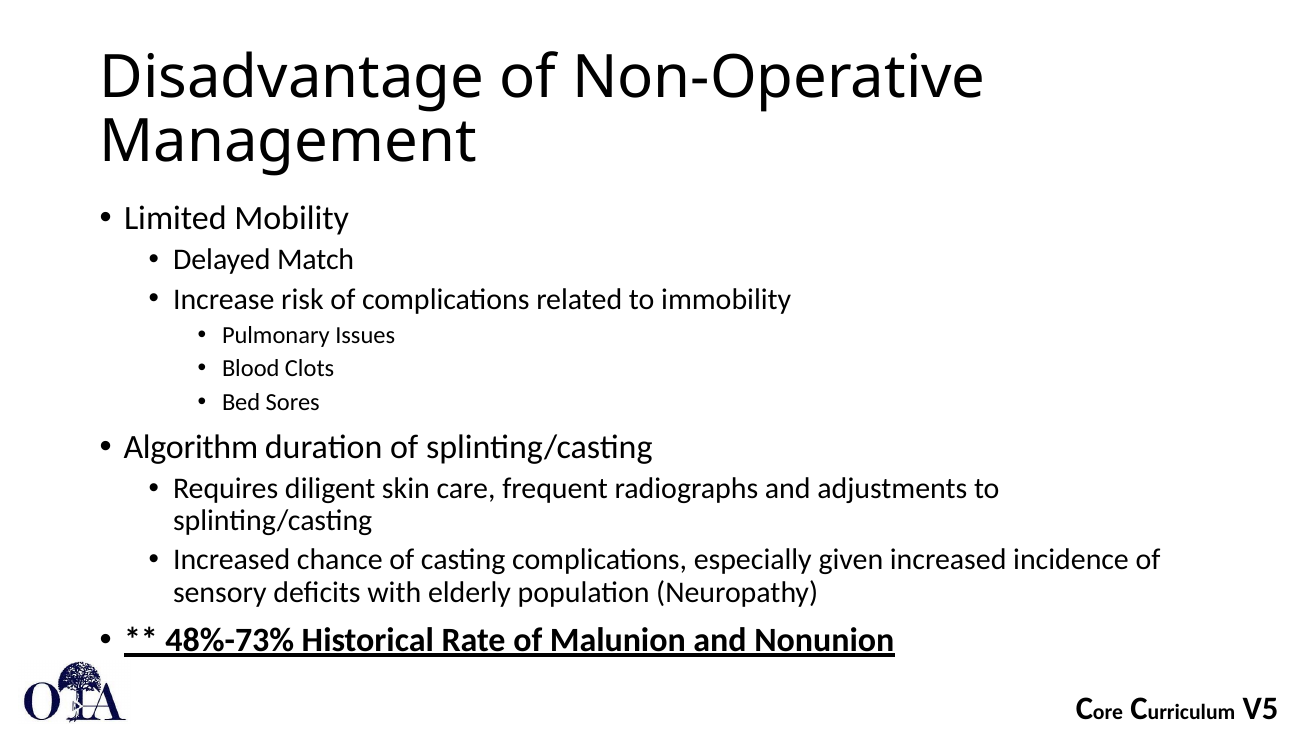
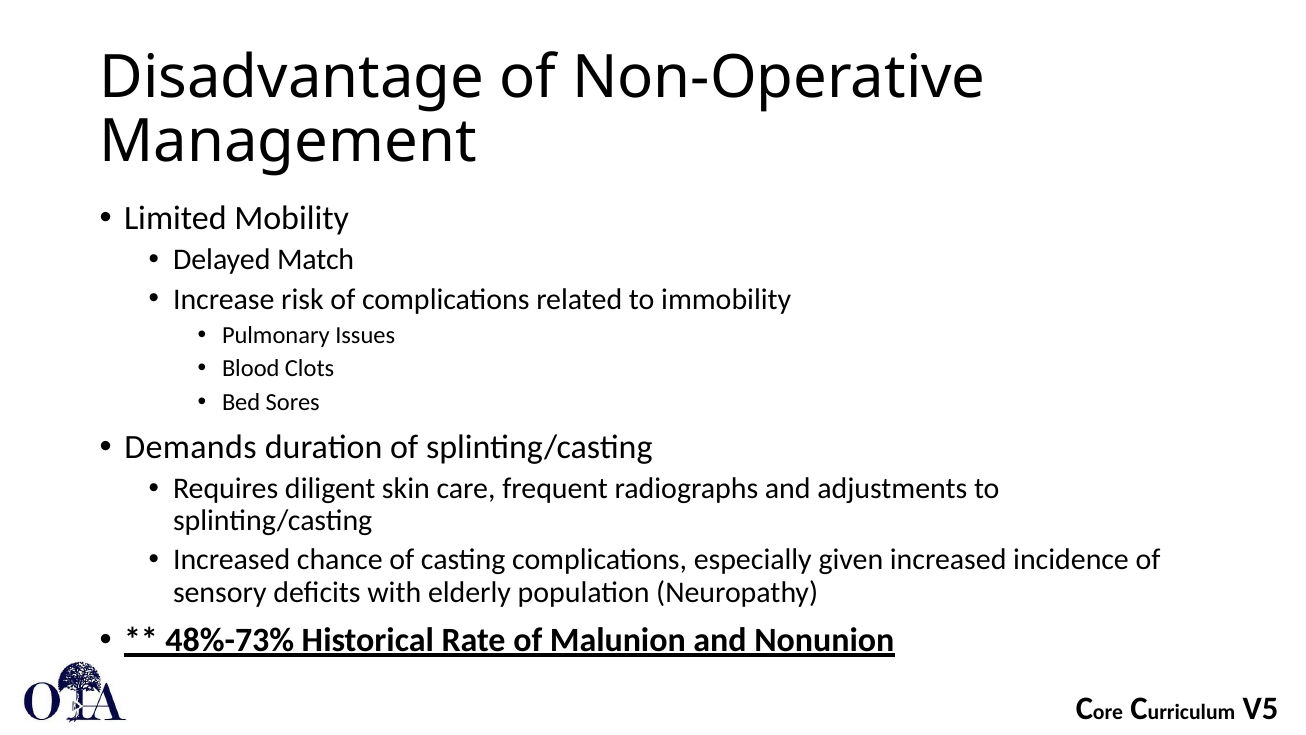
Algorithm: Algorithm -> Demands (191, 447)
